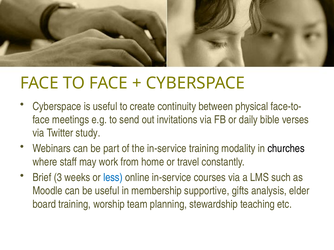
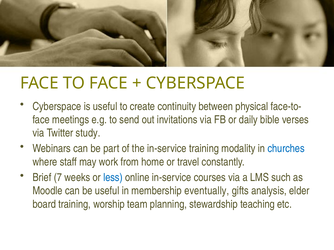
churches colour: black -> blue (286, 149)
3: 3 -> 7 (58, 178)
supportive: supportive -> eventually (207, 191)
